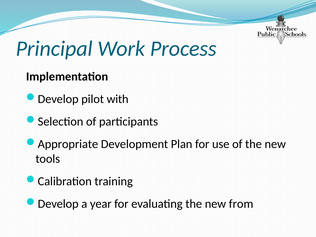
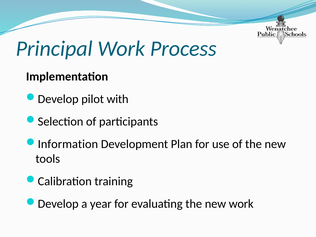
Appropriate: Appropriate -> Information (68, 144)
new from: from -> work (241, 204)
